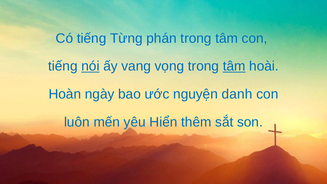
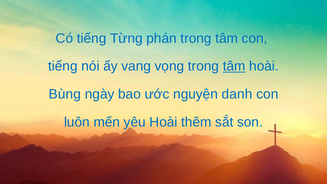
nói underline: present -> none (90, 66)
Hoàn: Hoàn -> Bùng (65, 94)
yêu Hiển: Hiển -> Hoài (163, 122)
